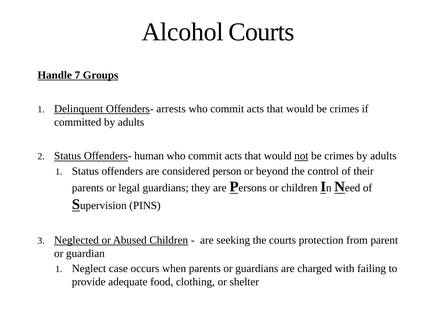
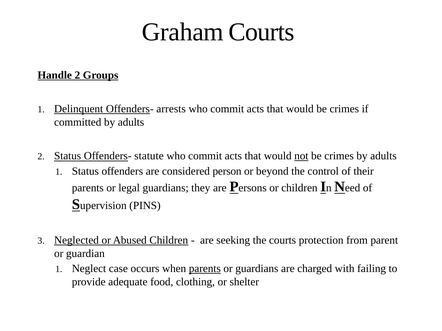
Alcohol: Alcohol -> Graham (183, 32)
Handle 7: 7 -> 2 (77, 75)
human: human -> statute (149, 156)
parents underline: none -> present (205, 269)
